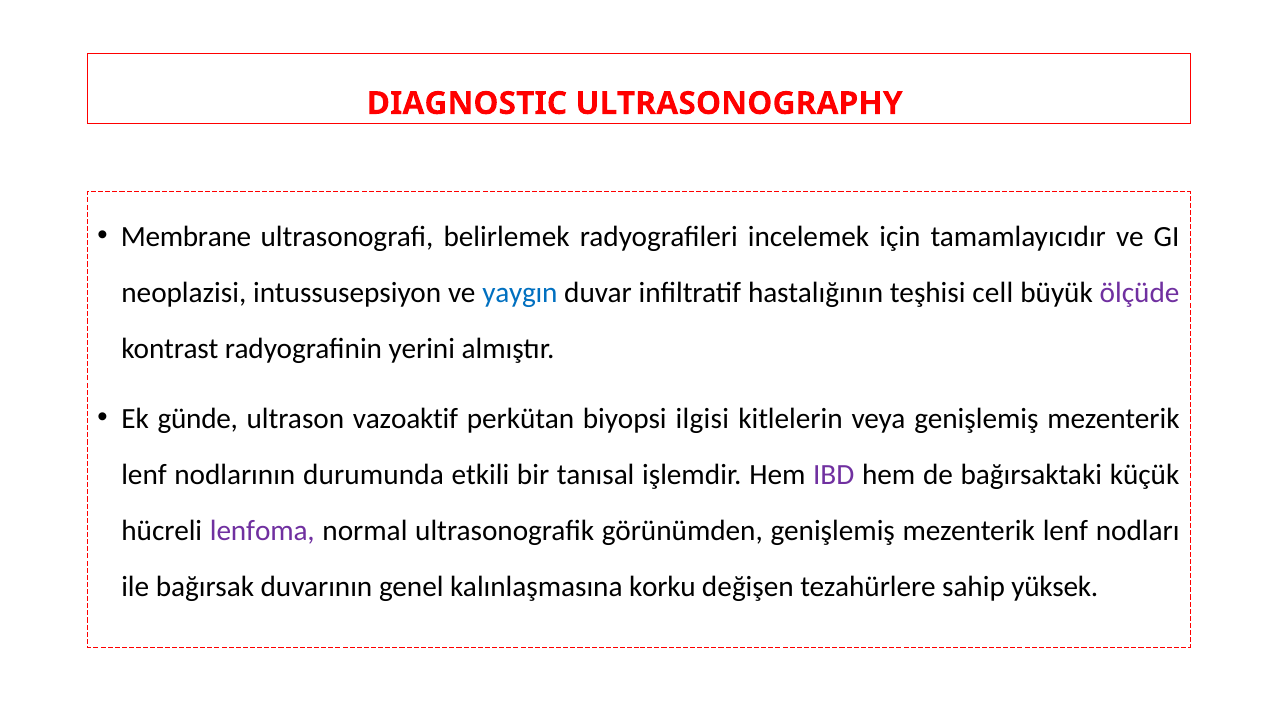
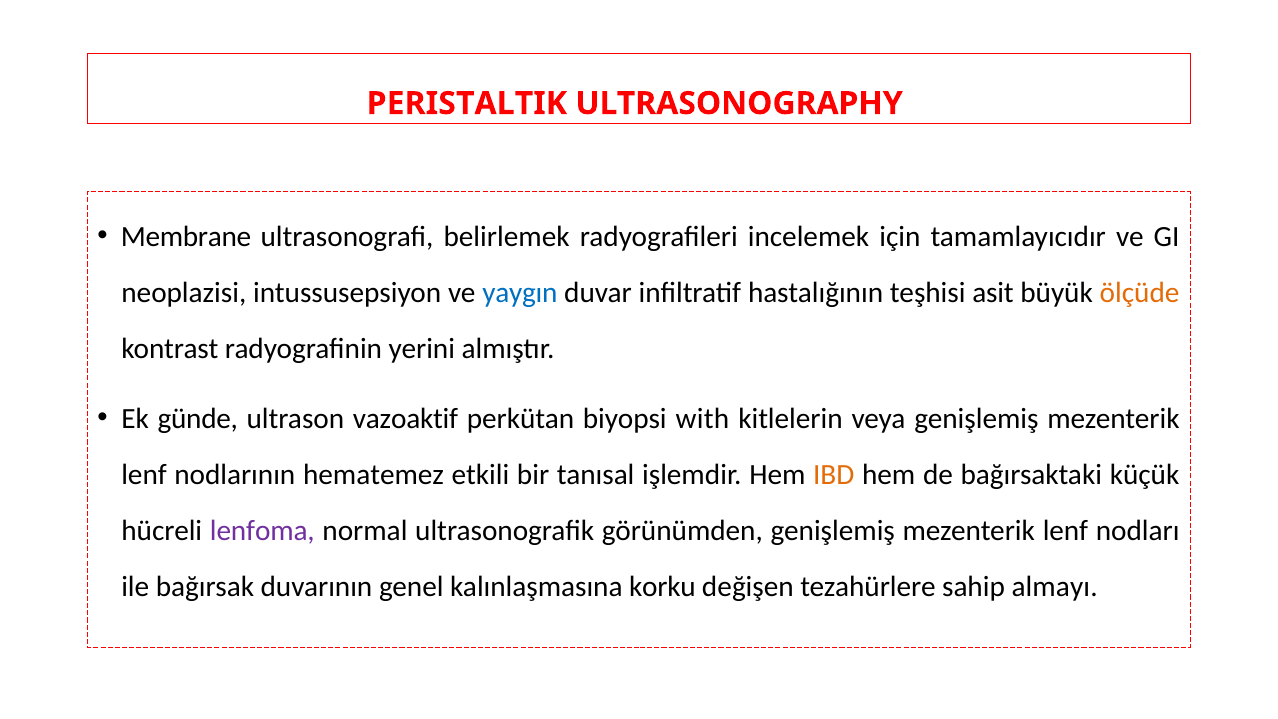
DIAGNOSTIC: DIAGNOSTIC -> PERISTALTIK (467, 103)
cell: cell -> asit (993, 293)
ölçüde colour: purple -> orange (1140, 293)
ilgisi: ilgisi -> with (702, 419)
durumunda: durumunda -> hematemez (374, 475)
IBD colour: purple -> orange (834, 475)
yüksek: yüksek -> almayı (1055, 587)
